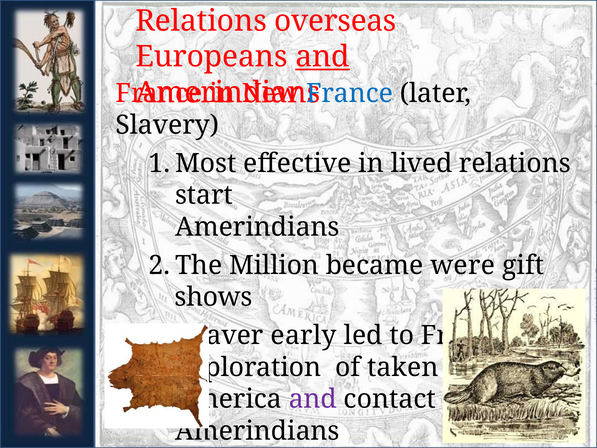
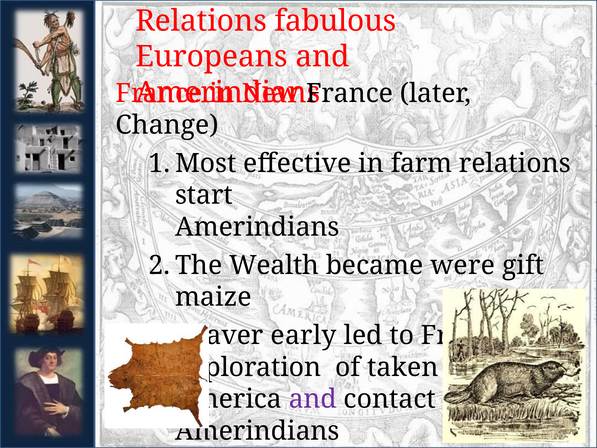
overseas: overseas -> fabulous (335, 21)
and underline: present -> none (322, 57)
France colour: blue -> black (350, 93)
Slavery: Slavery -> Change (167, 125)
lived: lived -> farm (422, 163)
Million: Million -> Wealth (274, 265)
shows: shows -> maize (213, 297)
